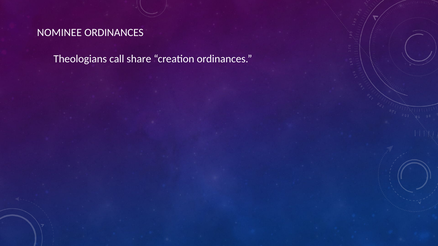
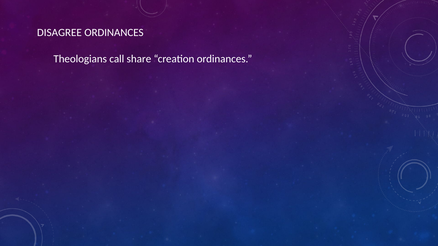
NOMINEE: NOMINEE -> DISAGREE (59, 33)
